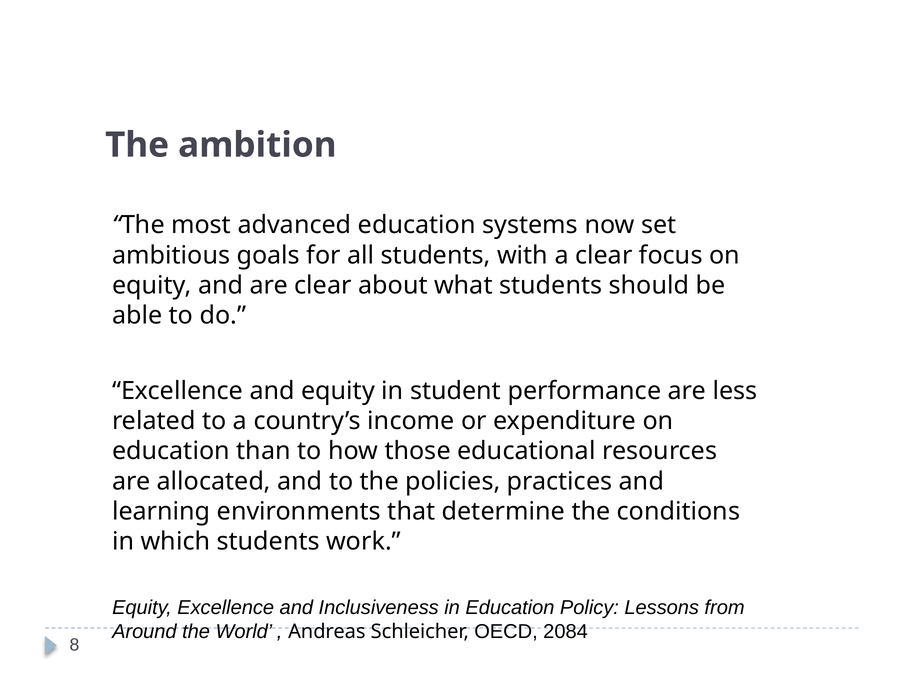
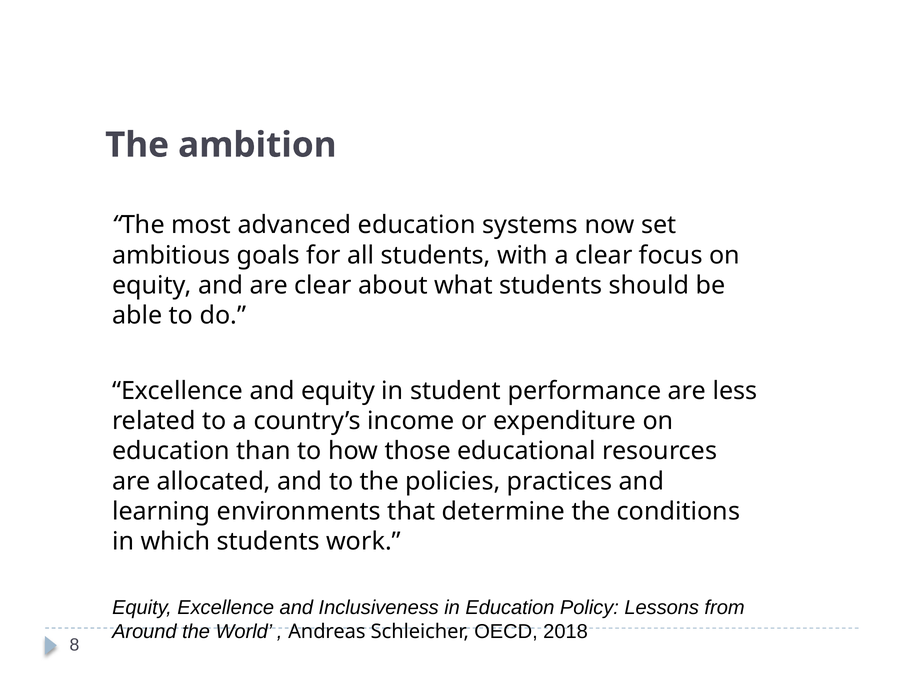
2084: 2084 -> 2018 (566, 632)
